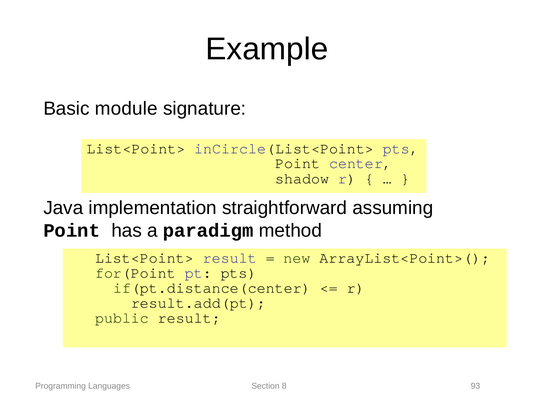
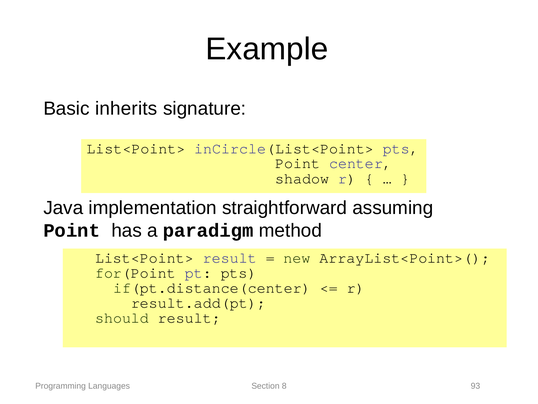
module: module -> inherits (126, 109)
public: public -> should (122, 318)
